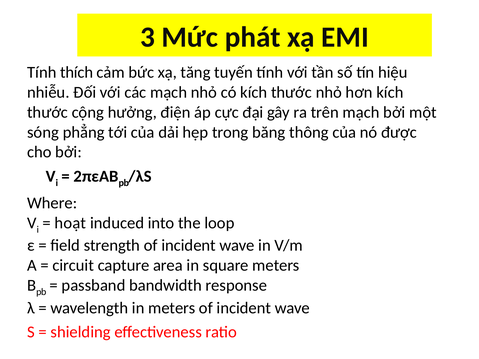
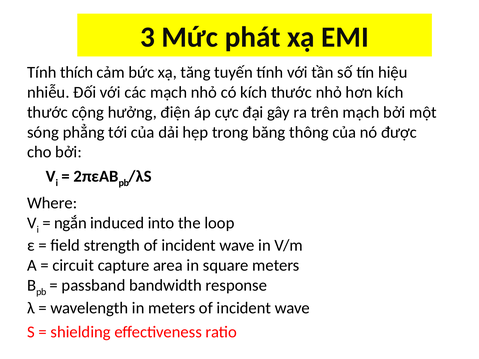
hoạt: hoạt -> ngắn (70, 223)
